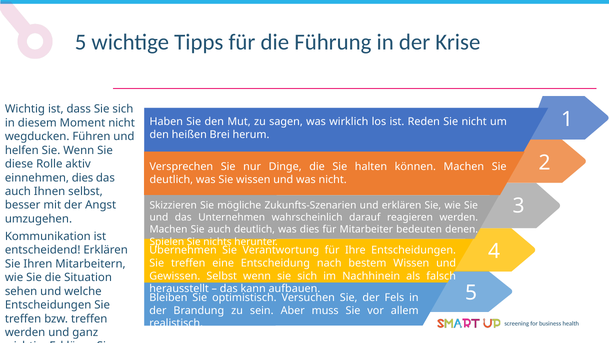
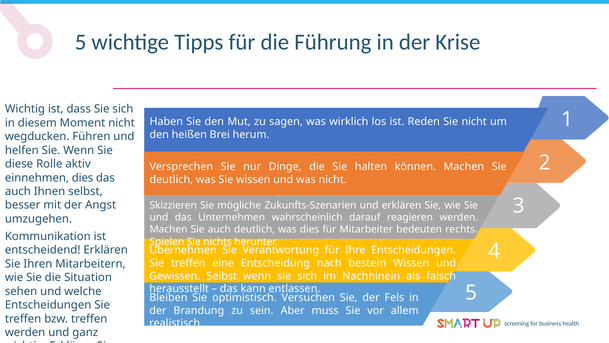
denen: denen -> rechts (462, 229)
aufbauen: aufbauen -> entlassen (294, 289)
